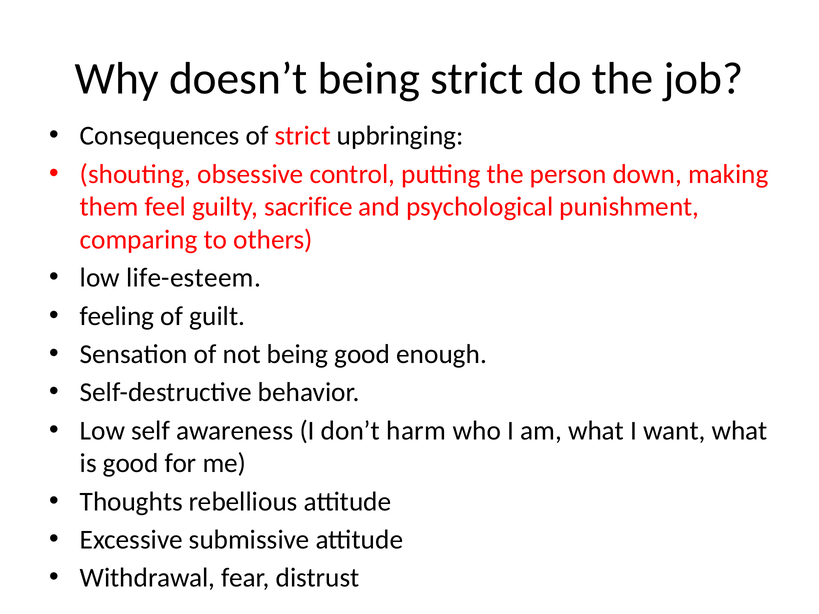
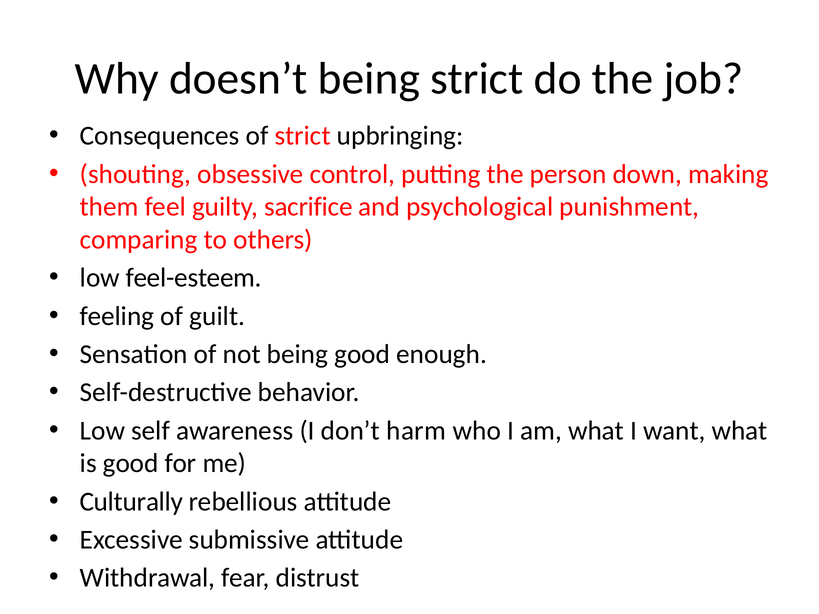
life-esteem: life-esteem -> feel-esteem (194, 278)
Thoughts: Thoughts -> Culturally (131, 502)
